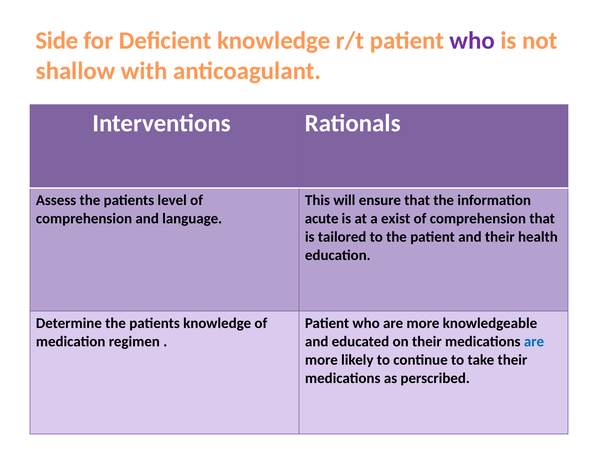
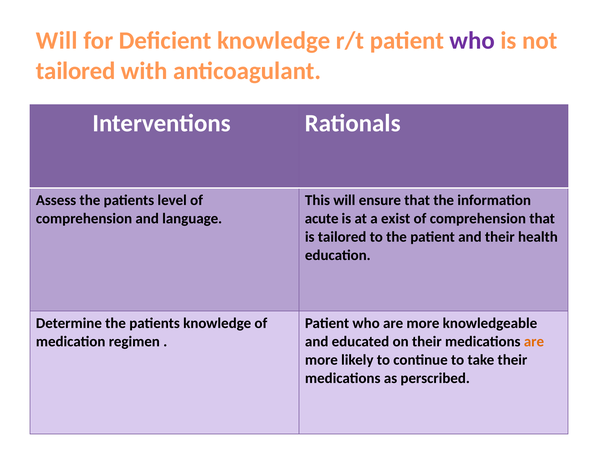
Side: Side -> Will (57, 40)
shallow: shallow -> tailored (76, 71)
are colour: blue -> orange (534, 341)
